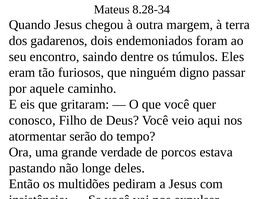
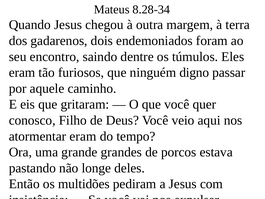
atormentar serão: serão -> eram (83, 136)
verdade: verdade -> grandes (121, 152)
